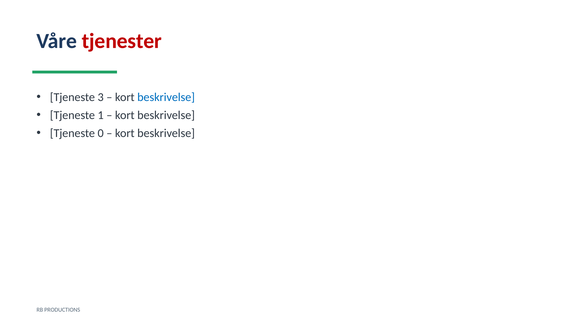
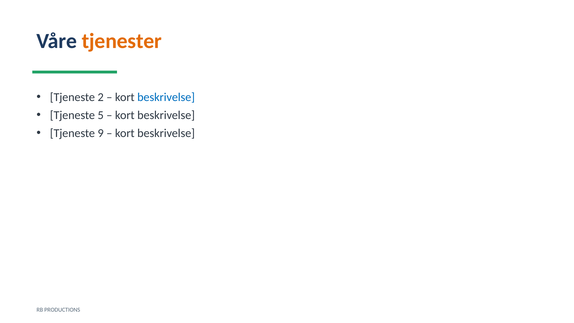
tjenester colour: red -> orange (122, 41)
3: 3 -> 2 (101, 97)
1: 1 -> 5 (101, 115)
0: 0 -> 9 (101, 133)
